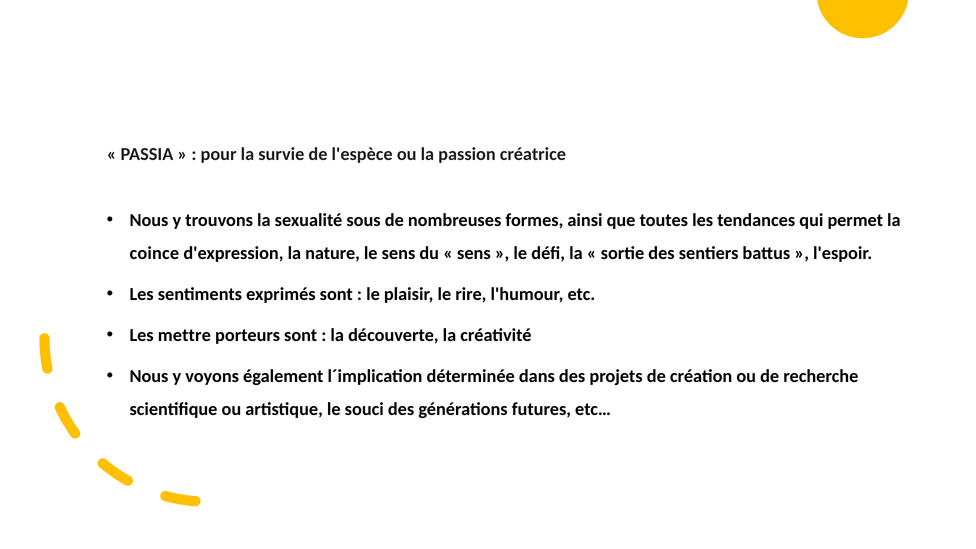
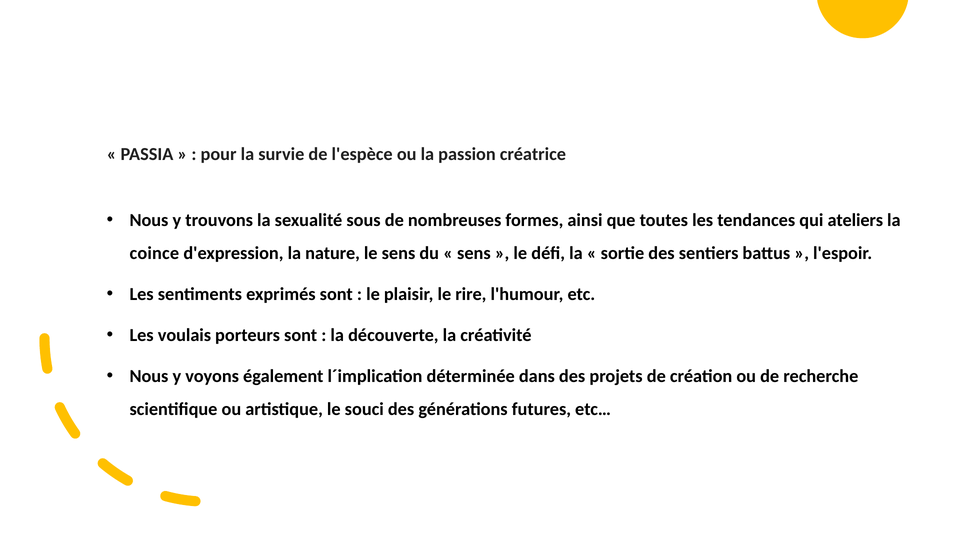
permet: permet -> ateliers (855, 220)
mettre: mettre -> voulais (184, 335)
